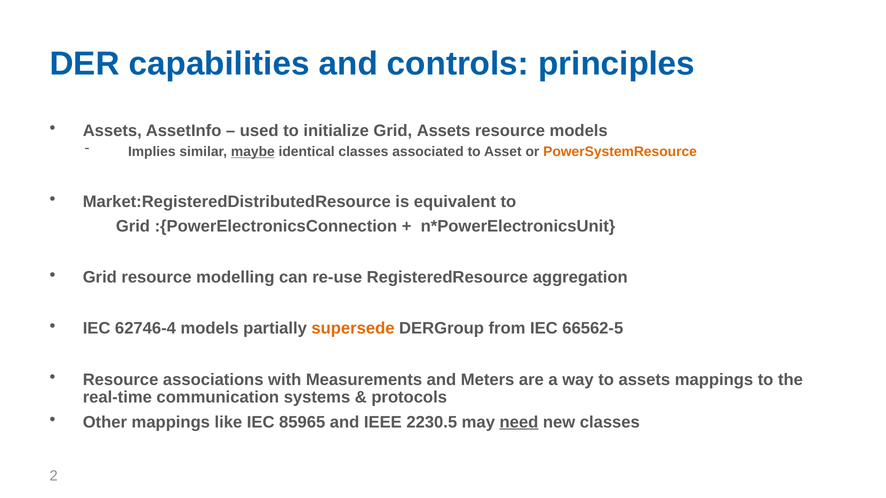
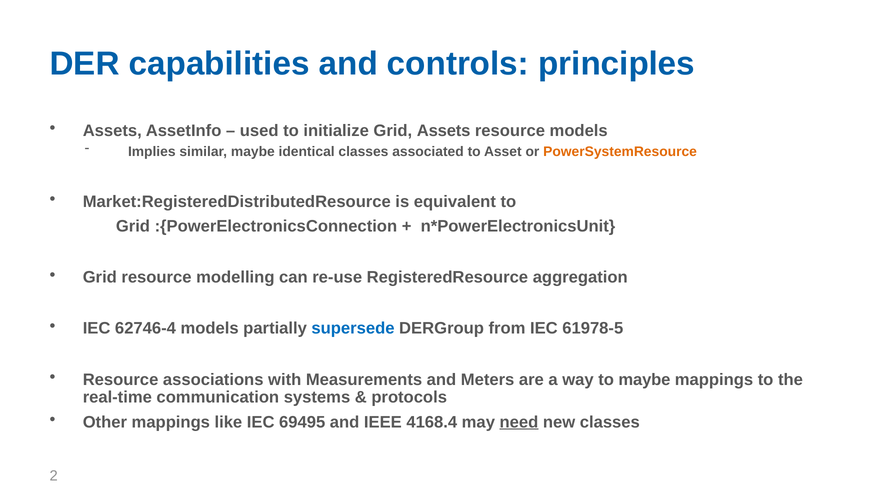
maybe underline: present -> none (253, 152)
supersede colour: orange -> blue (353, 329)
66562-5: 66562-5 -> 61978-5 (593, 329)
to assets: assets -> maybe (644, 380)
85965: 85965 -> 69495 (302, 422)
2230.5: 2230.5 -> 4168.4 (432, 422)
